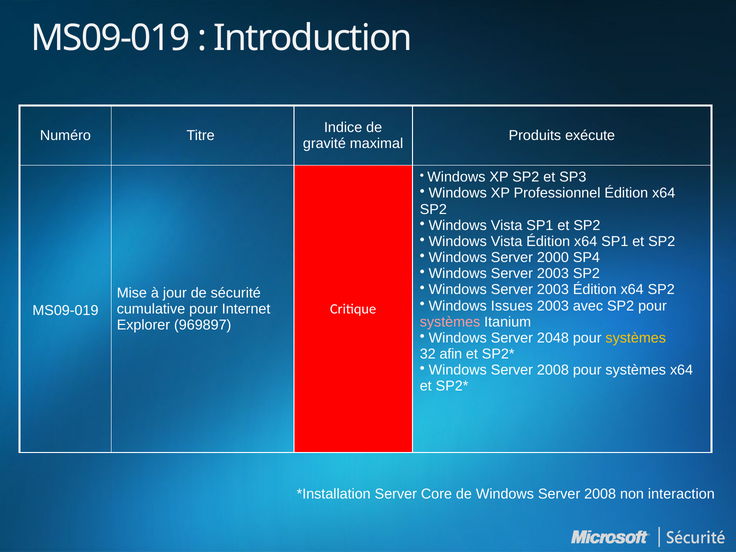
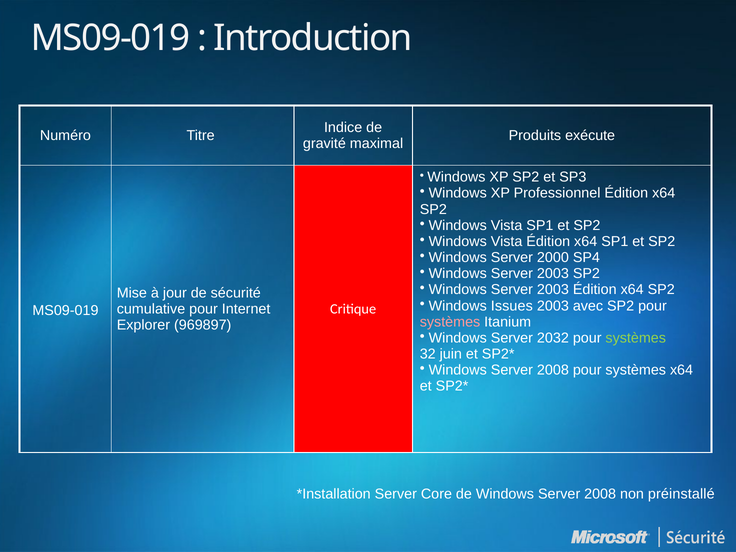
2048: 2048 -> 2032 (553, 338)
systèmes colour: yellow -> light green (636, 338)
afin: afin -> juin (451, 354)
interaction: interaction -> préinstallé (681, 494)
